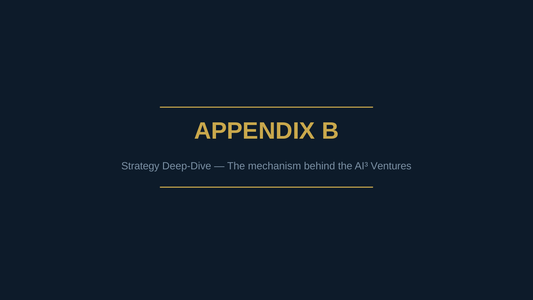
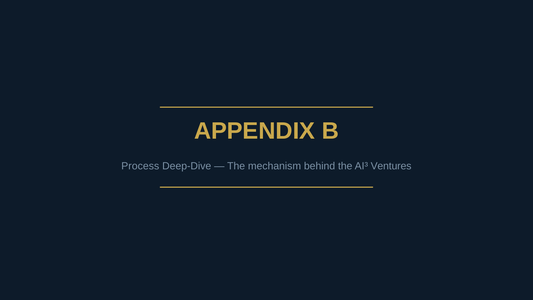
Strategy: Strategy -> Process (140, 166)
